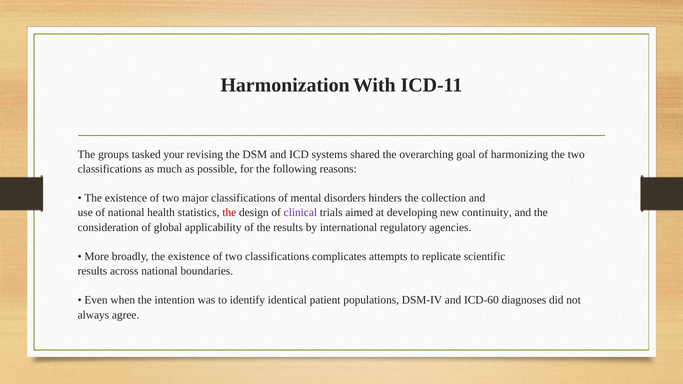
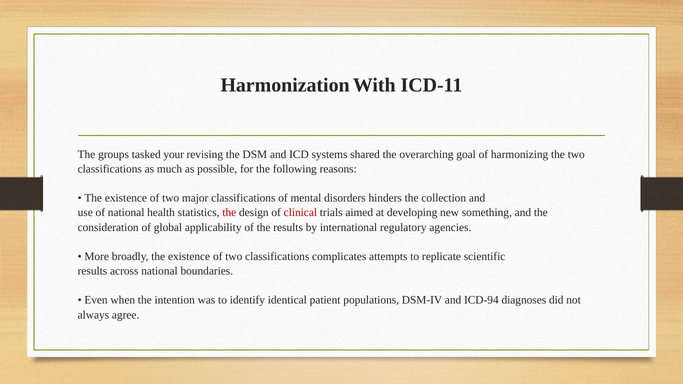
clinical colour: purple -> red (300, 213)
continuity: continuity -> something (487, 213)
ICD-60: ICD-60 -> ICD-94 (481, 300)
